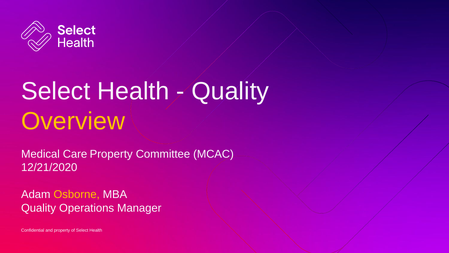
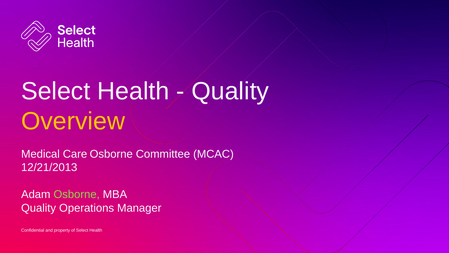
Care Property: Property -> Osborne (111, 154)
12/21/2020: 12/21/2020 -> 12/21/2013 (49, 167)
Osborne colour: yellow -> light green (77, 194)
